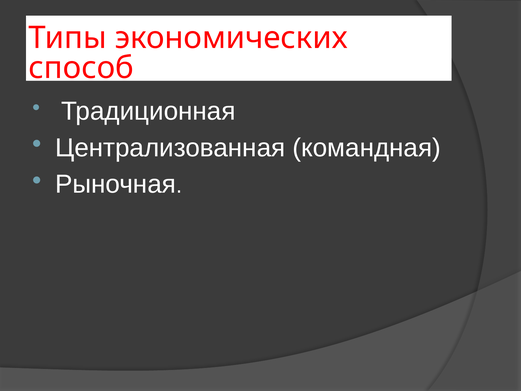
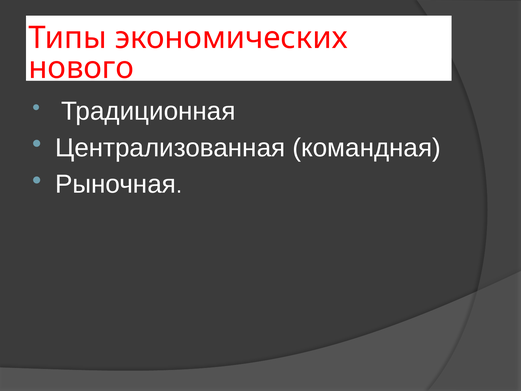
способ: способ -> нового (81, 68)
